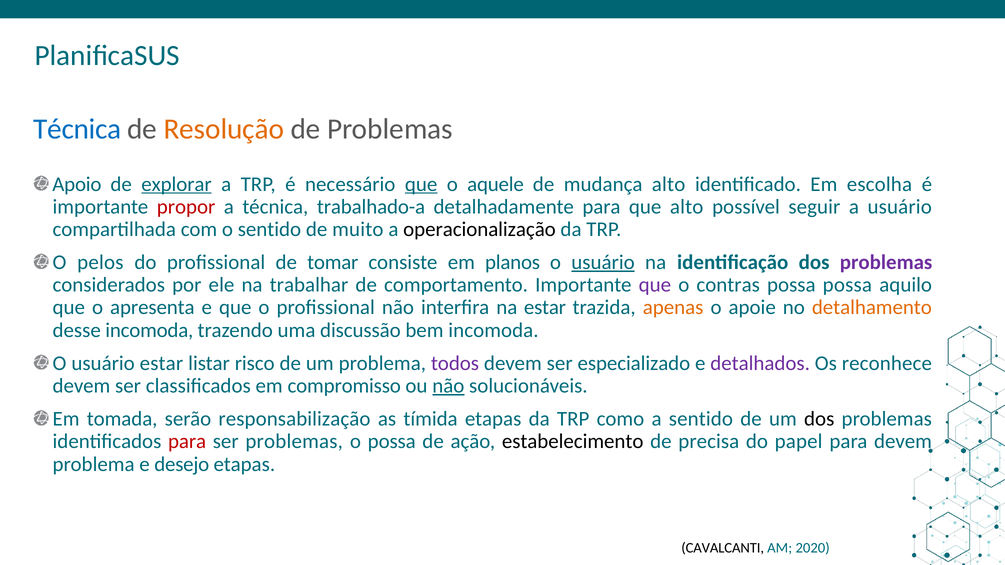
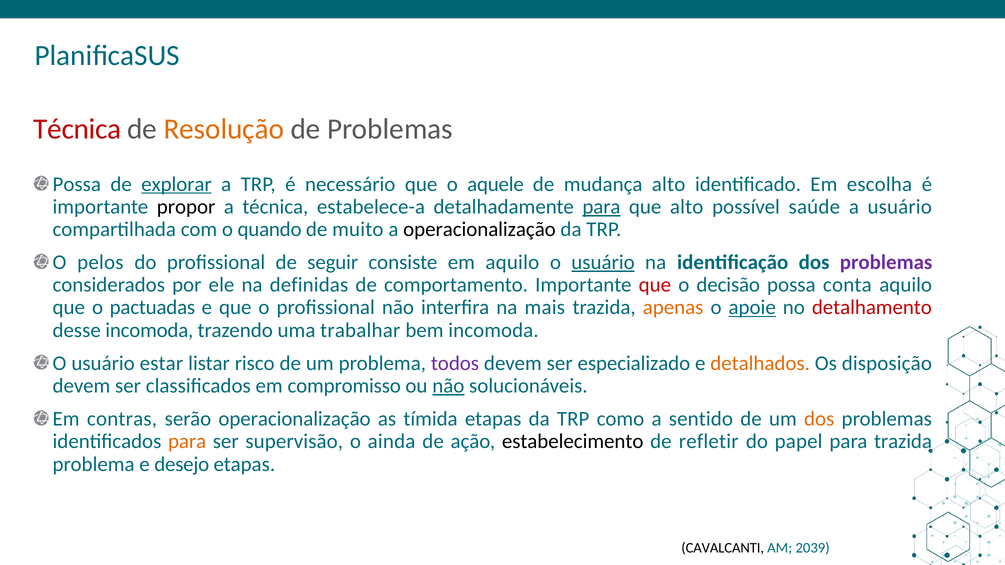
Técnica colour: blue -> red (77, 129)
Apoio: Apoio -> Possa (77, 184)
que underline: present -> none (421, 184)
propor colour: red -> black (186, 207)
trabalhado-a: trabalhado-a -> estabelece-a (371, 207)
para underline: none -> present (601, 207)
seguir: seguir -> saúde (814, 207)
o sentido: sentido -> quando (270, 229)
tomar: tomar -> seguir (333, 263)
em planos: planos -> aquilo (512, 263)
trabalhar: trabalhar -> definidas (309, 285)
que colour: purple -> red (655, 285)
contras: contras -> decisão (728, 285)
possa possa: possa -> conta (847, 285)
apresenta: apresenta -> pactuadas (152, 308)
na estar: estar -> mais (545, 308)
apoie underline: none -> present (752, 308)
detalhamento colour: orange -> red (872, 308)
discussão: discussão -> trabalhar (360, 330)
detalhados colour: purple -> orange (760, 363)
reconhece: reconhece -> disposição (887, 363)
tomada: tomada -> contras (122, 419)
serão responsabilização: responsabilização -> operacionalização (295, 419)
dos colour: black -> orange (819, 419)
para colour: red -> orange (187, 442)
ser problemas: problemas -> supervisão (294, 442)
o possa: possa -> ainda (392, 442)
precisa: precisa -> refletir (709, 442)
para devem: devem -> trazida (903, 442)
2020: 2020 -> 2039 (813, 548)
